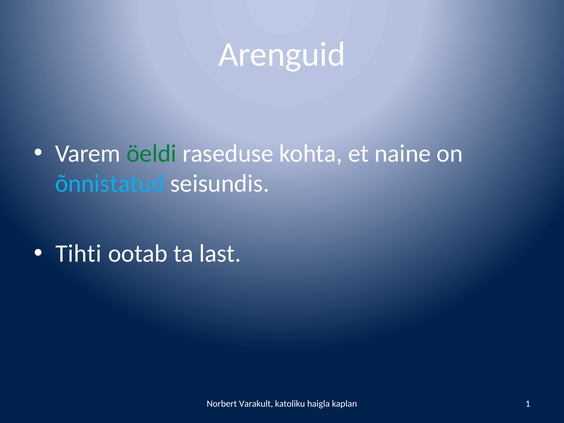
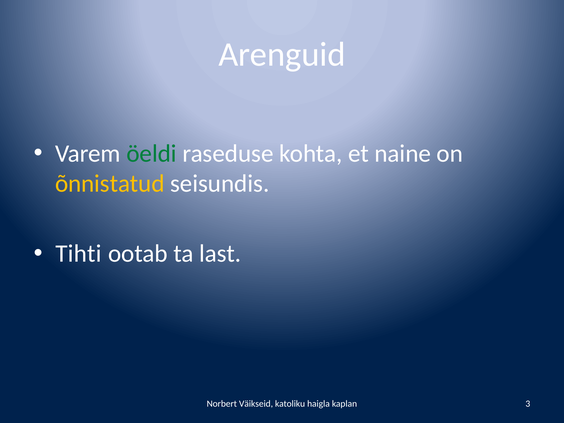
õnnistatud colour: light blue -> yellow (110, 184)
Varakult: Varakult -> Väikseid (256, 404)
1: 1 -> 3 (528, 404)
